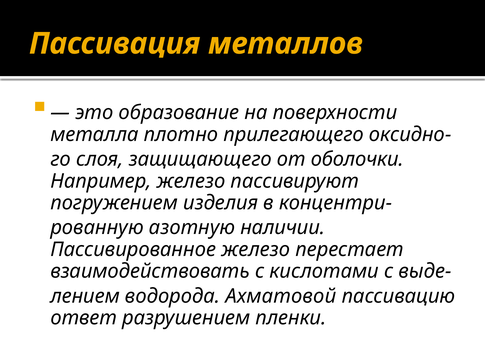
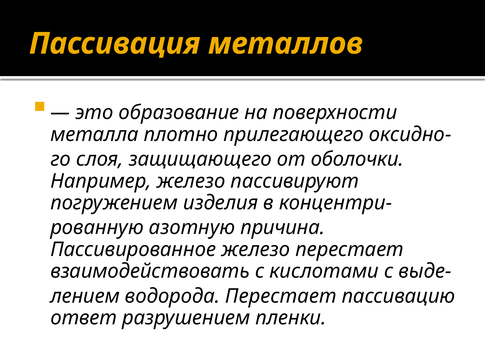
наличии: наличии -> причина (283, 227)
водорода Ахматовой: Ахматовой -> Перестает (281, 296)
